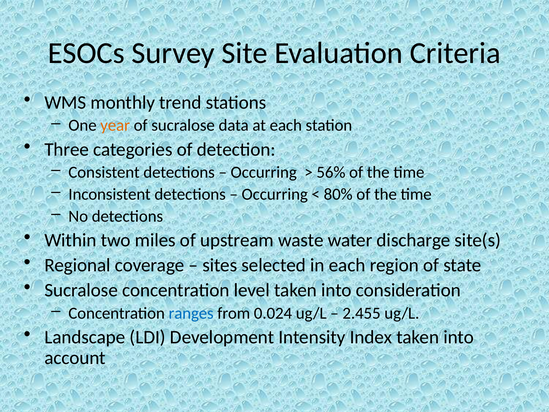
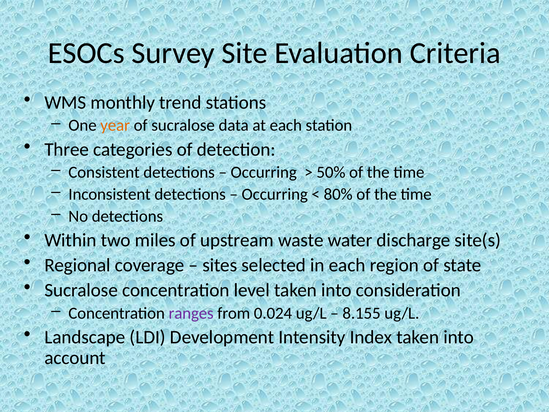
56%: 56% -> 50% (331, 172)
ranges colour: blue -> purple (191, 313)
2.455: 2.455 -> 8.155 (362, 313)
